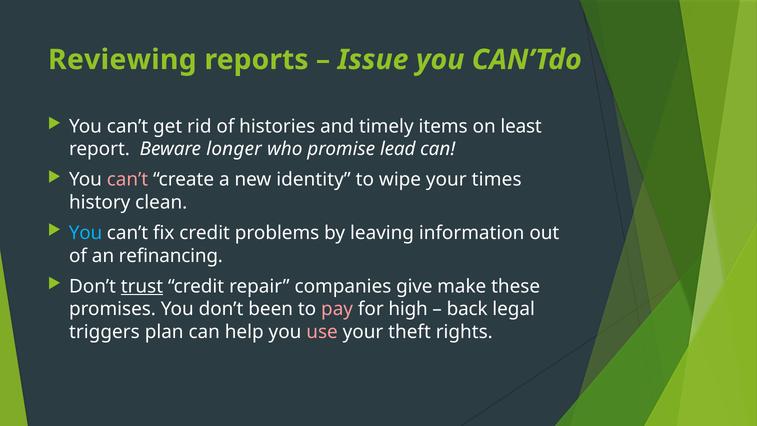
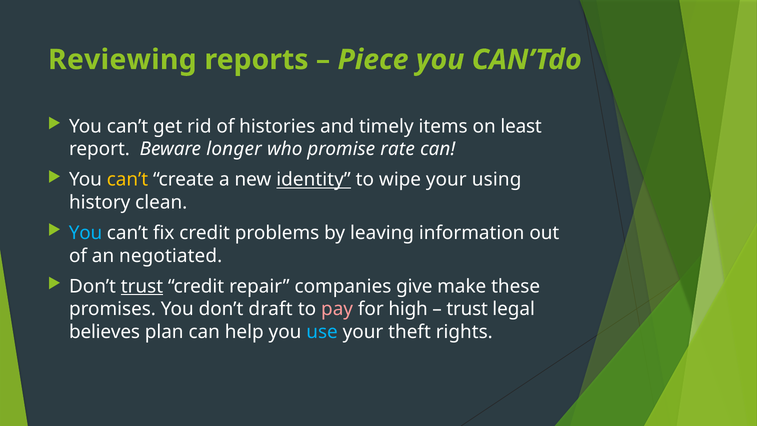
Issue: Issue -> Piece (373, 60)
lead: lead -> rate (398, 149)
can’t colour: pink -> yellow (127, 180)
identity underline: none -> present (314, 180)
times: times -> using (497, 180)
refinancing: refinancing -> negotiated (171, 256)
been: been -> draft (271, 309)
back: back -> trust (467, 309)
triggers: triggers -> believes (105, 332)
use colour: pink -> light blue (322, 332)
